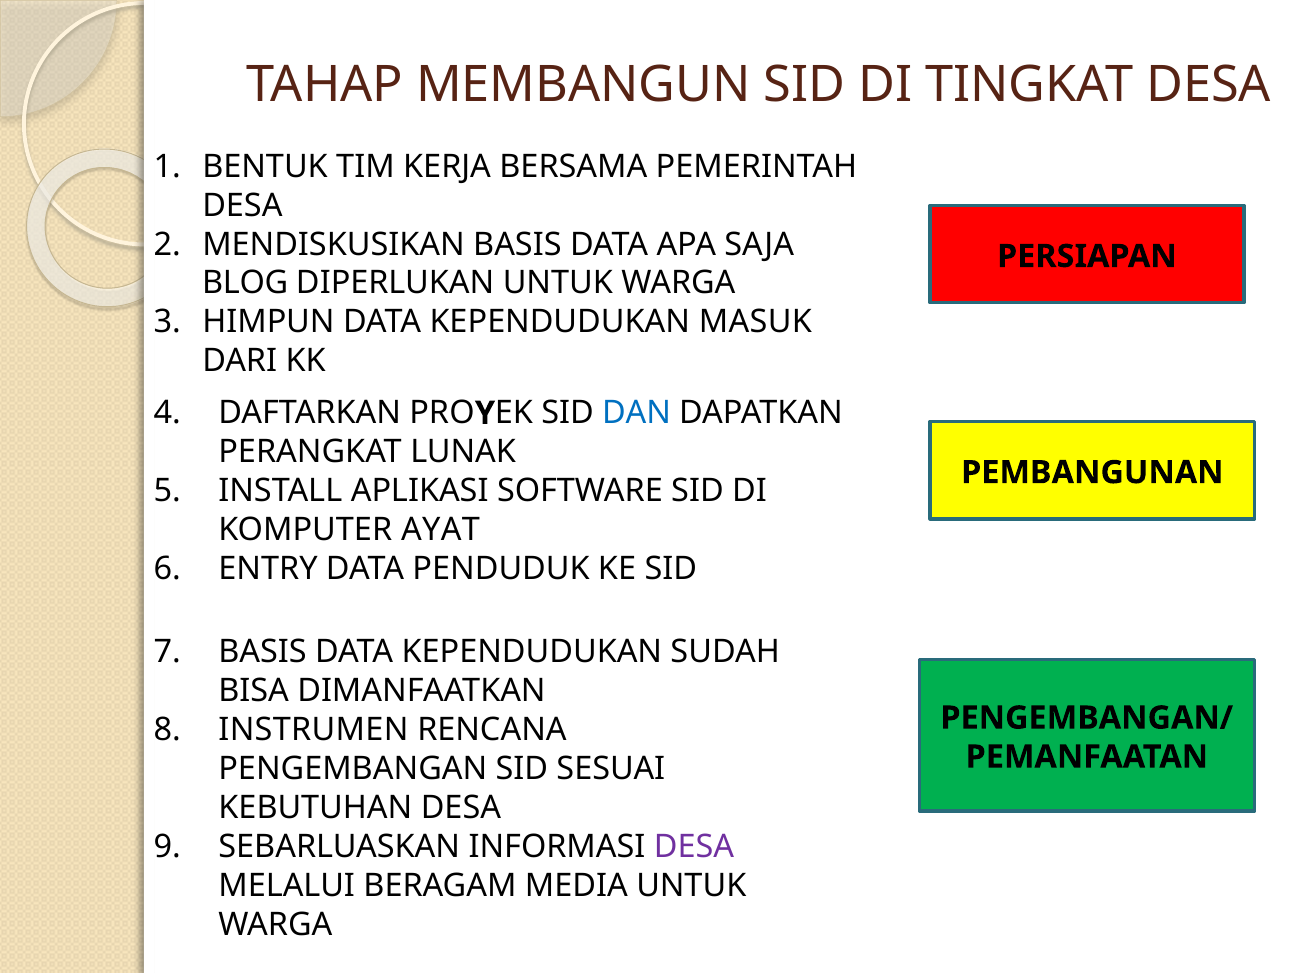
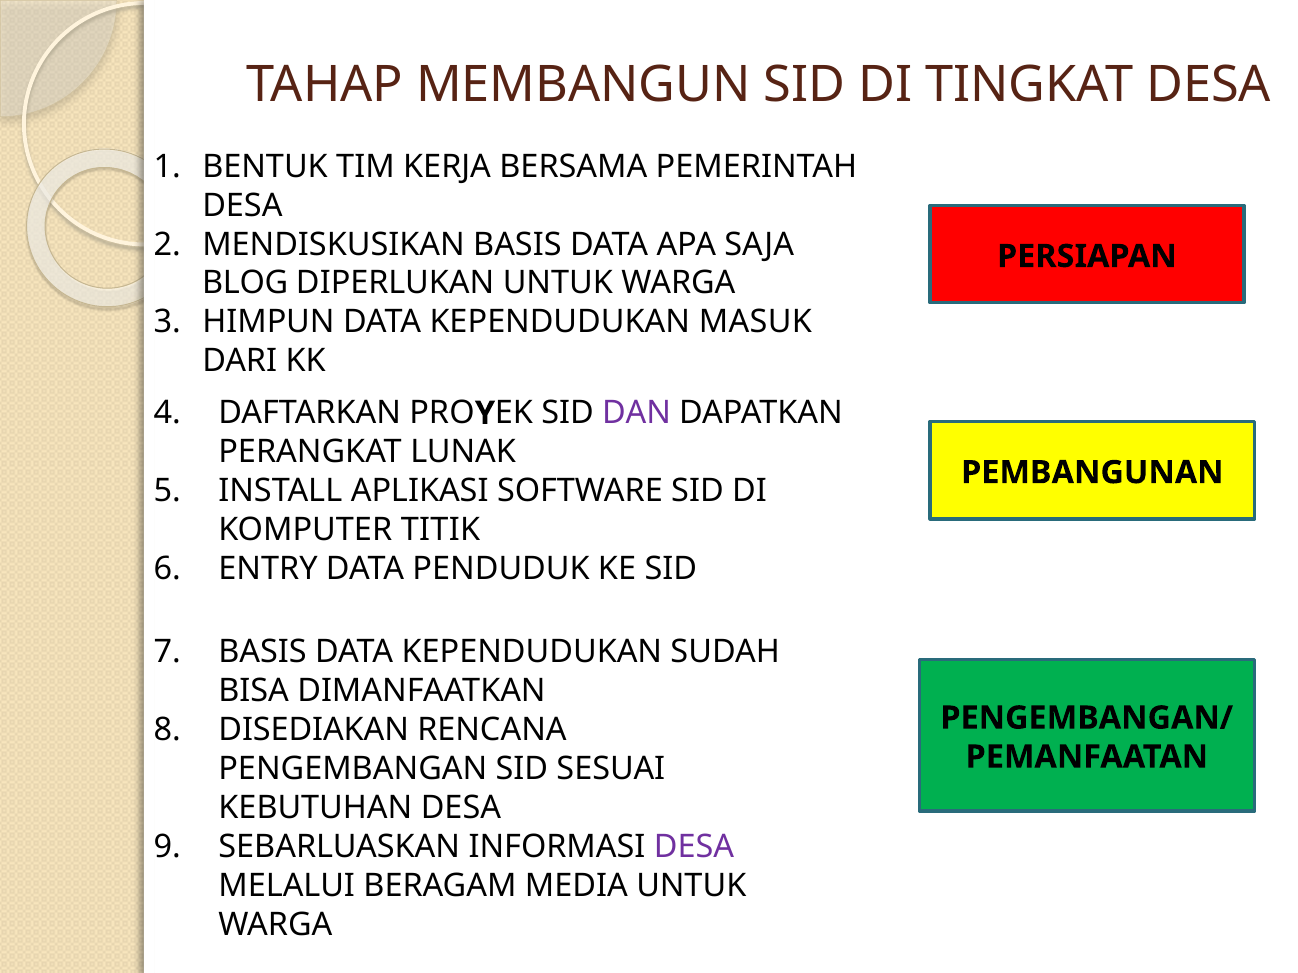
DAN colour: blue -> purple (637, 413)
AYAT: AYAT -> TITIK (440, 530)
INSTRUMEN: INSTRUMEN -> DISEDIAKAN (314, 730)
